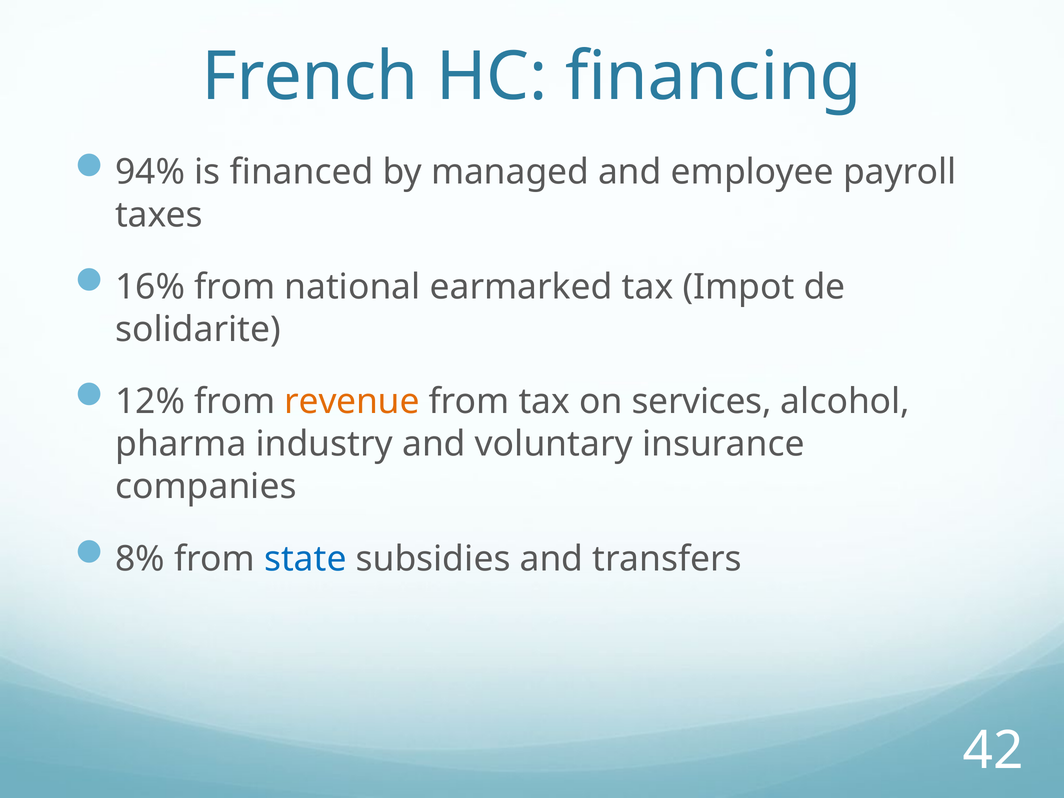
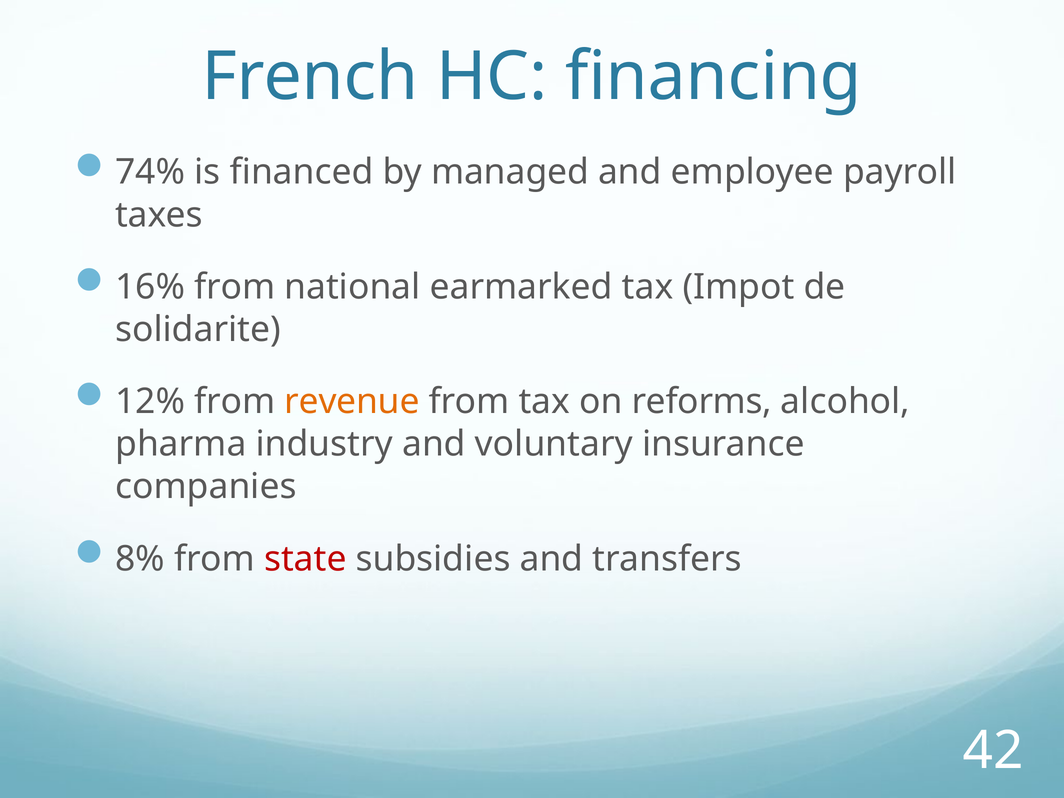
94%: 94% -> 74% (150, 172)
services: services -> reforms (702, 402)
state colour: blue -> red (305, 559)
